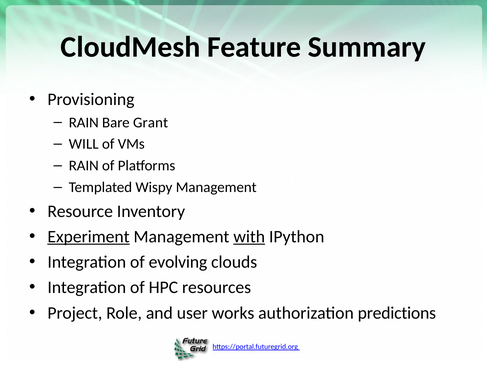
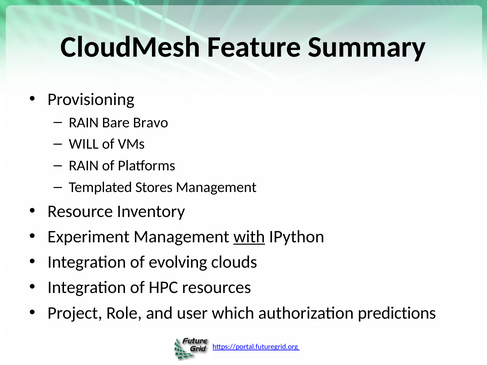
Grant: Grant -> Bravo (151, 123)
Wispy: Wispy -> Stores (154, 187)
Experiment underline: present -> none (89, 237)
works: works -> which (233, 313)
